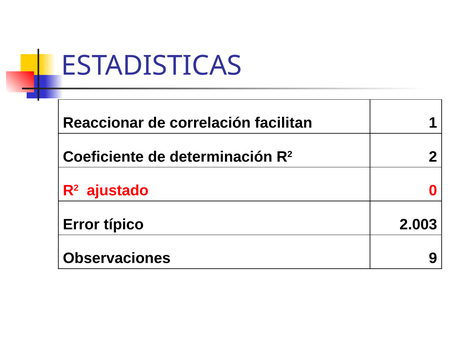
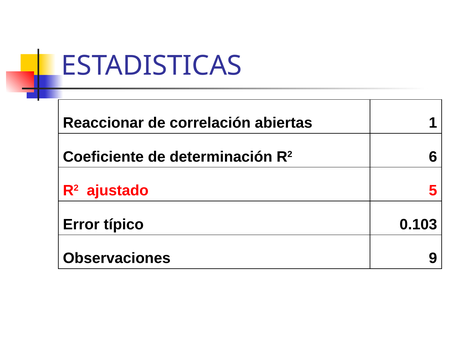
facilitan: facilitan -> abiertas (284, 123)
2: 2 -> 6 (433, 157)
0: 0 -> 5 (433, 191)
2.003: 2.003 -> 0.103 (418, 225)
